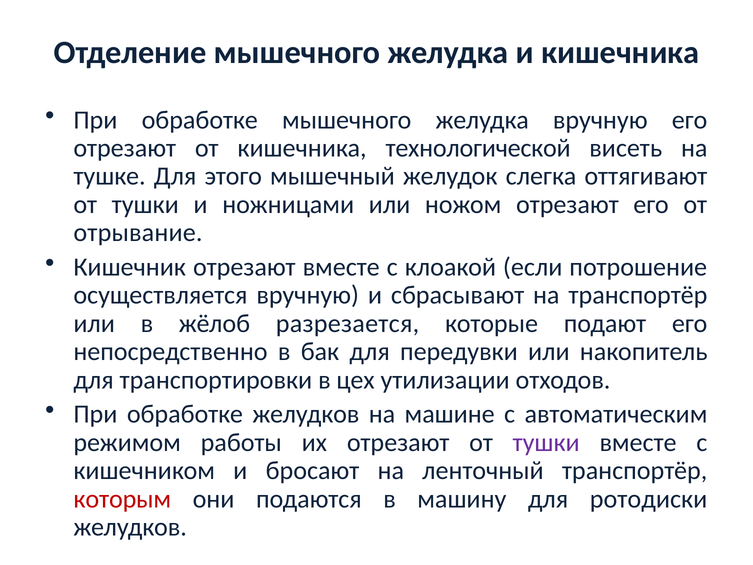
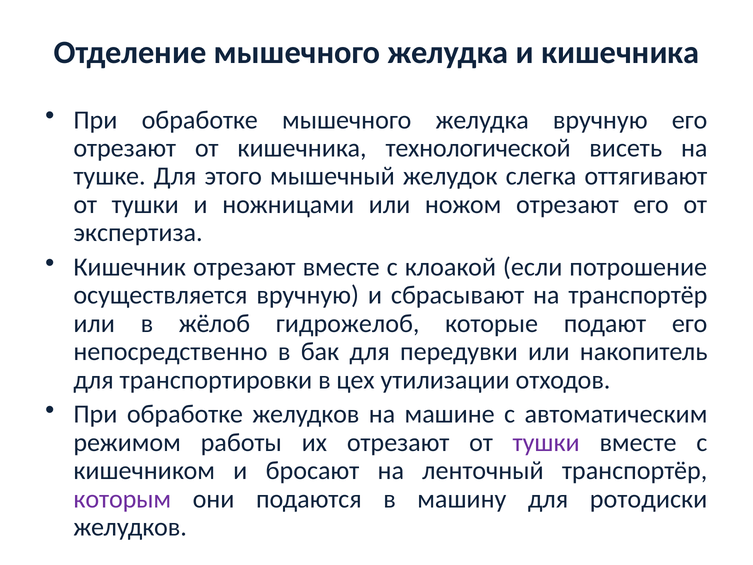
отрывание: отрывание -> экспертиза (138, 233)
разрезается: разрезается -> гидрожелоб (348, 323)
которым colour: red -> purple (122, 499)
